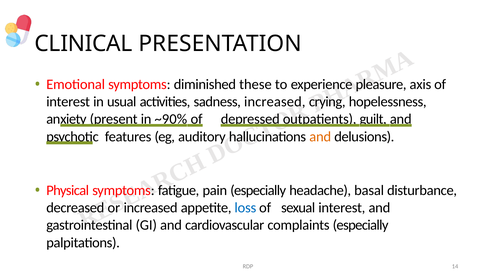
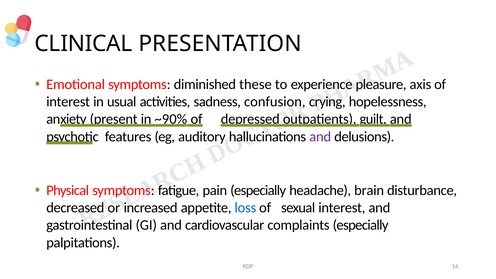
sadness increased: increased -> confusion (275, 102)
and colour: orange -> purple (320, 137)
basal: basal -> brain (369, 190)
